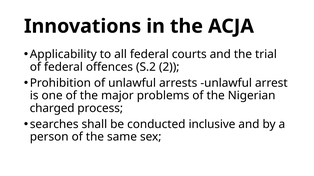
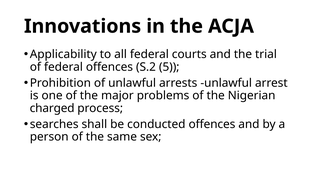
2: 2 -> 5 (169, 67)
conducted inclusive: inclusive -> offences (212, 125)
